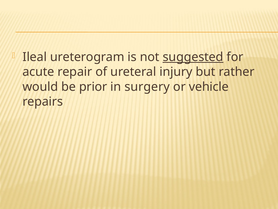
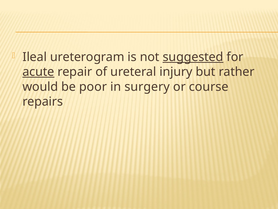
acute underline: none -> present (38, 72)
prior: prior -> poor (93, 87)
vehicle: vehicle -> course (209, 87)
